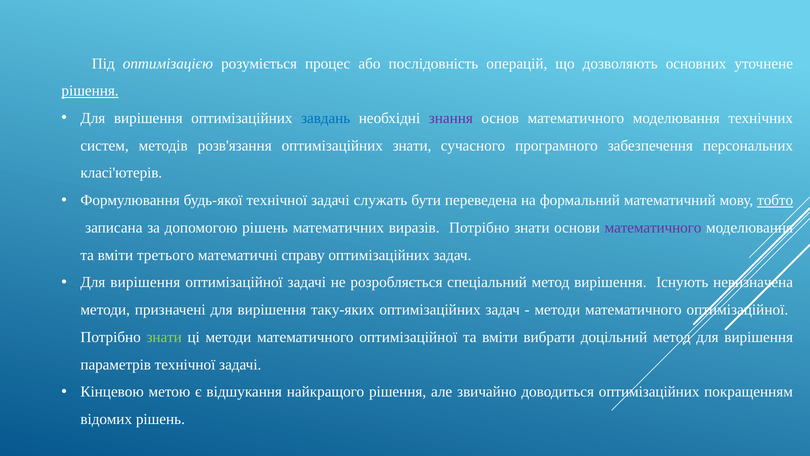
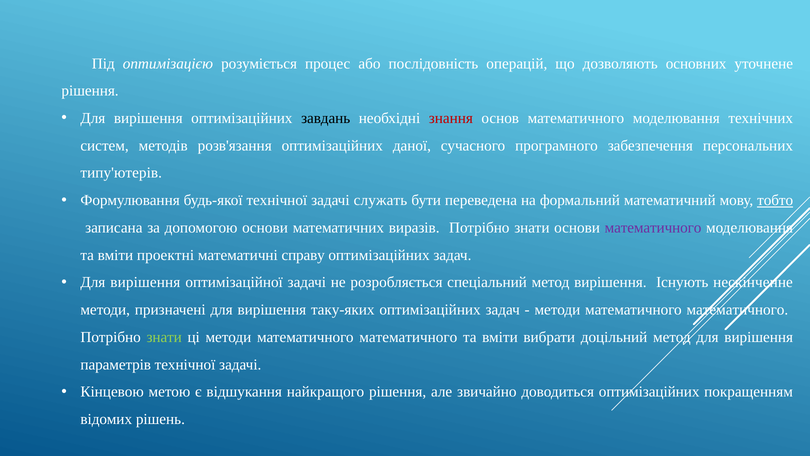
рішення underline: present -> none (90, 91)
завдань colour: blue -> black (326, 118)
знання colour: purple -> red (451, 118)
оптимізаційних знати: знати -> даної (412, 145)
класі'ютерів: класі'ютерів -> типу'ютерів (121, 173)
допомогою рішень: рішень -> основи (265, 228)
третього: третього -> проектні (166, 255)
невизначена: невизначена -> нескінченне (753, 282)
оптимізаційної: оптимізаційної -> математичного (737, 310)
ці методи математичного оптимізаційної: оптимізаційної -> математичного (408, 337)
